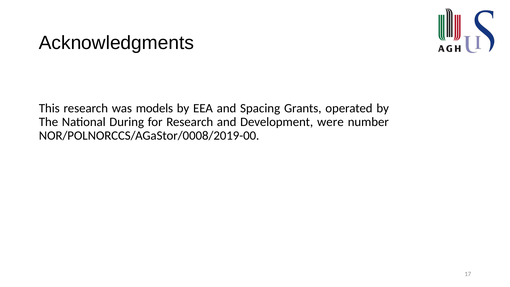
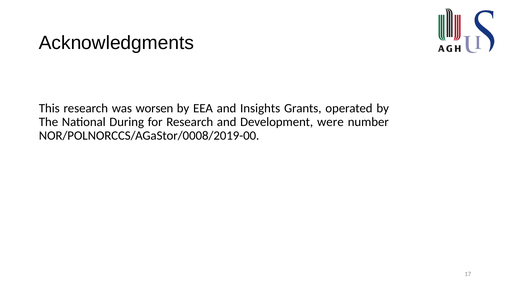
models: models -> worsen (154, 108)
Spacing: Spacing -> Insights (260, 108)
